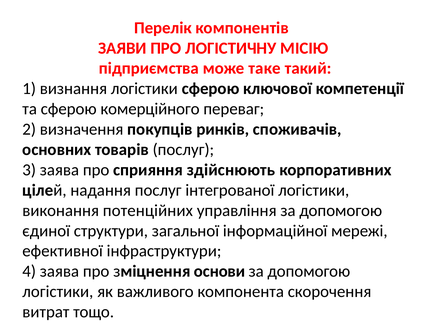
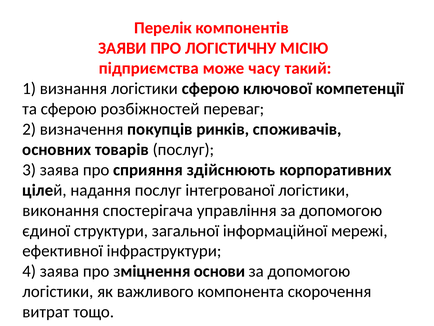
таке: таке -> часу (265, 68)
комерційного: комерційного -> розбіжностей (150, 109)
потенційних: потенційних -> спостерігача (148, 210)
